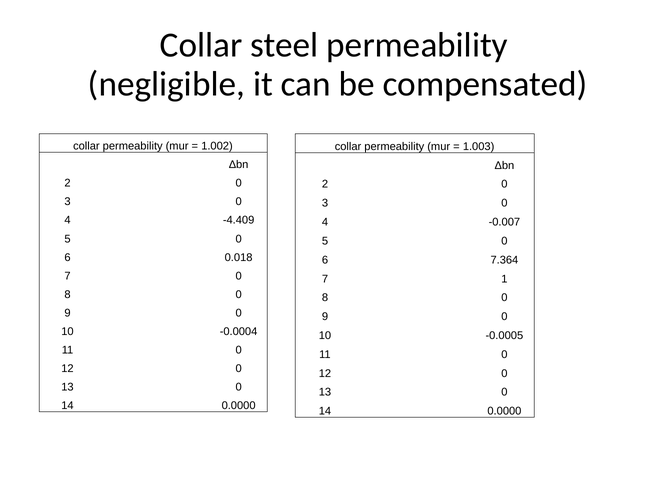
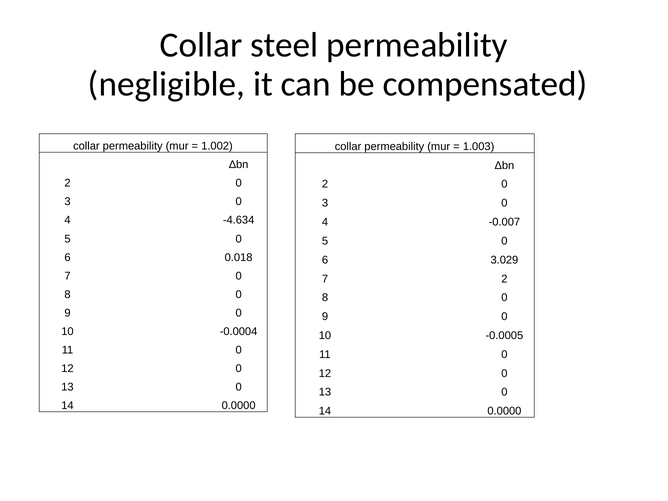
-4.409: -4.409 -> -4.634 (239, 220)
7.364: 7.364 -> 3.029 (504, 260)
7 1: 1 -> 2 (504, 279)
